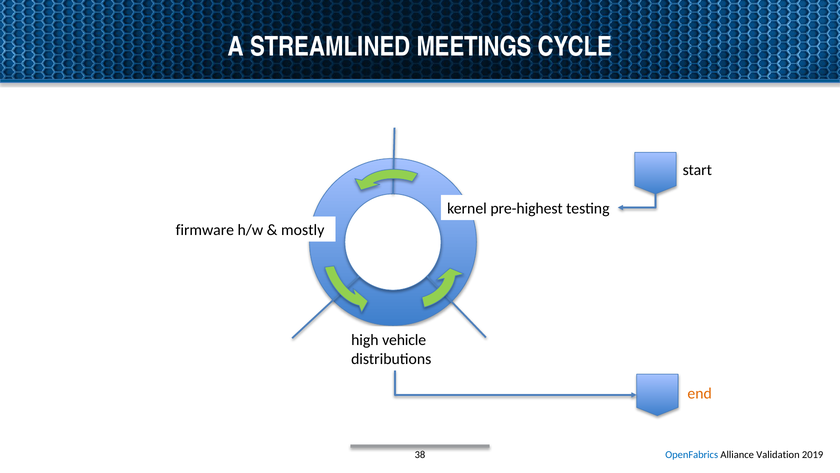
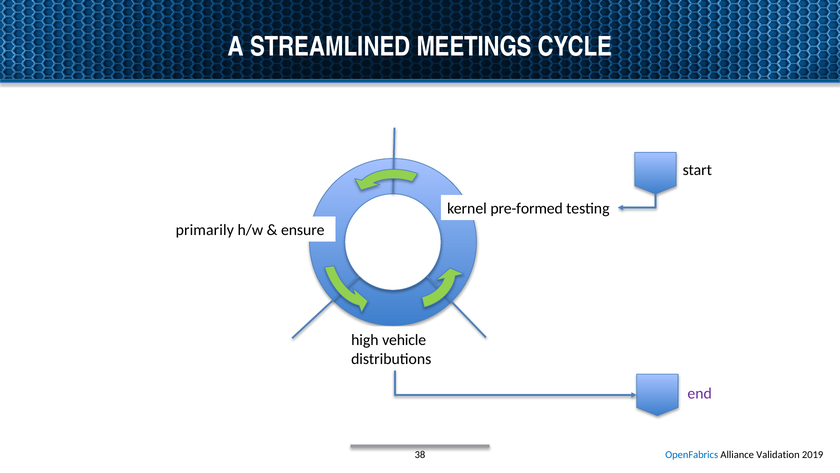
pre-highest: pre-highest -> pre-formed (527, 208)
firmware: firmware -> primarily (205, 230)
mostly: mostly -> ensure (303, 230)
end colour: orange -> purple (700, 393)
